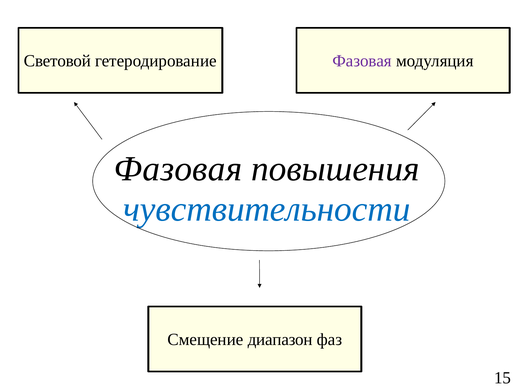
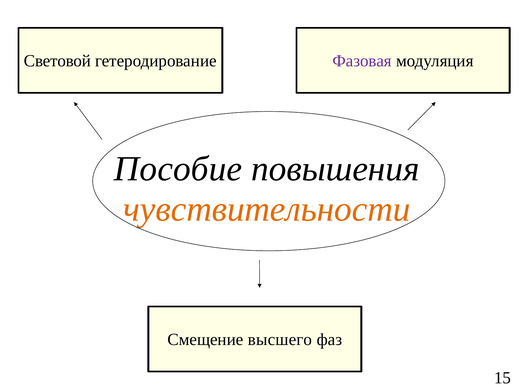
Фазовая: Фазовая -> Пособие (178, 169)
чувствительности colour: blue -> orange (267, 209)
диапазон: диапазон -> высшего (280, 339)
